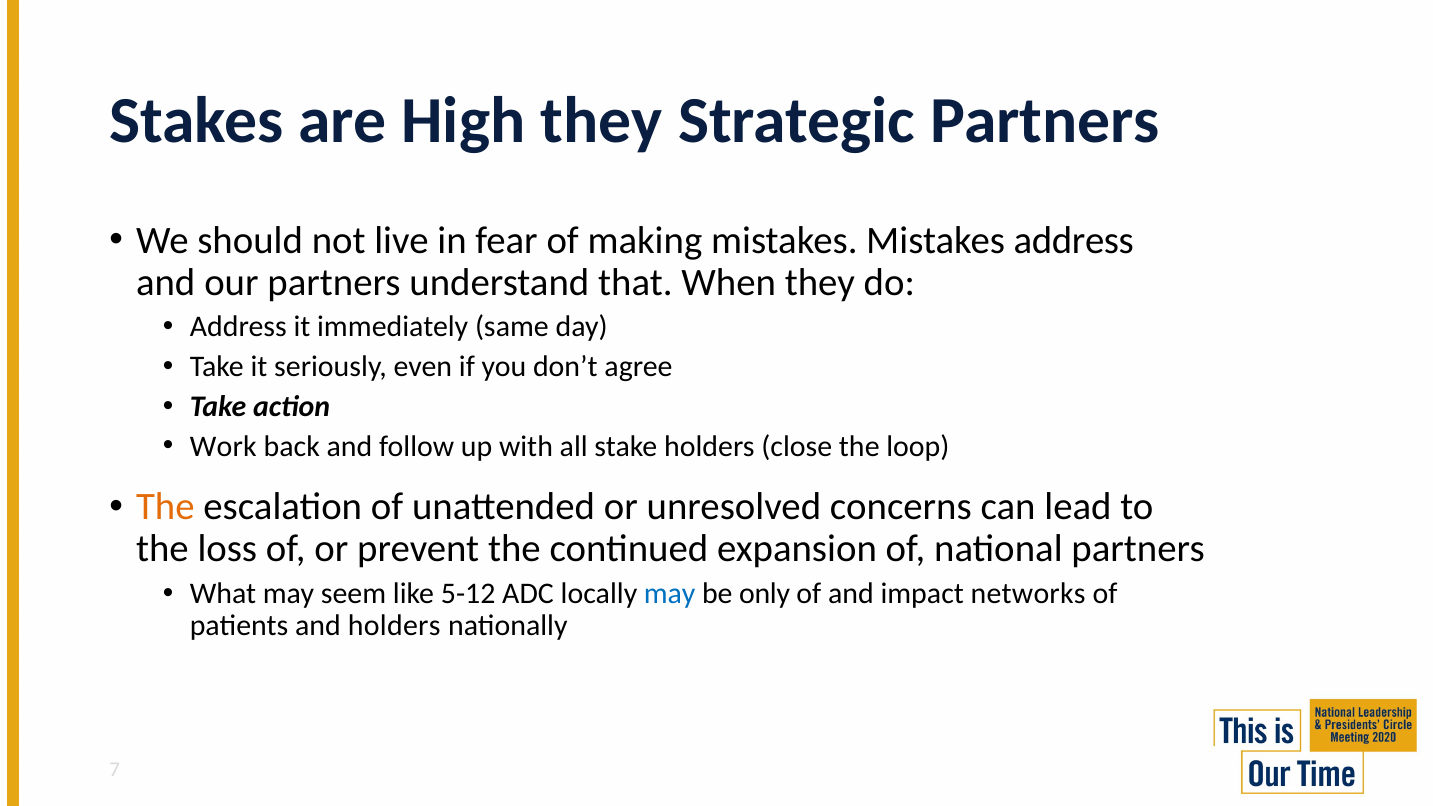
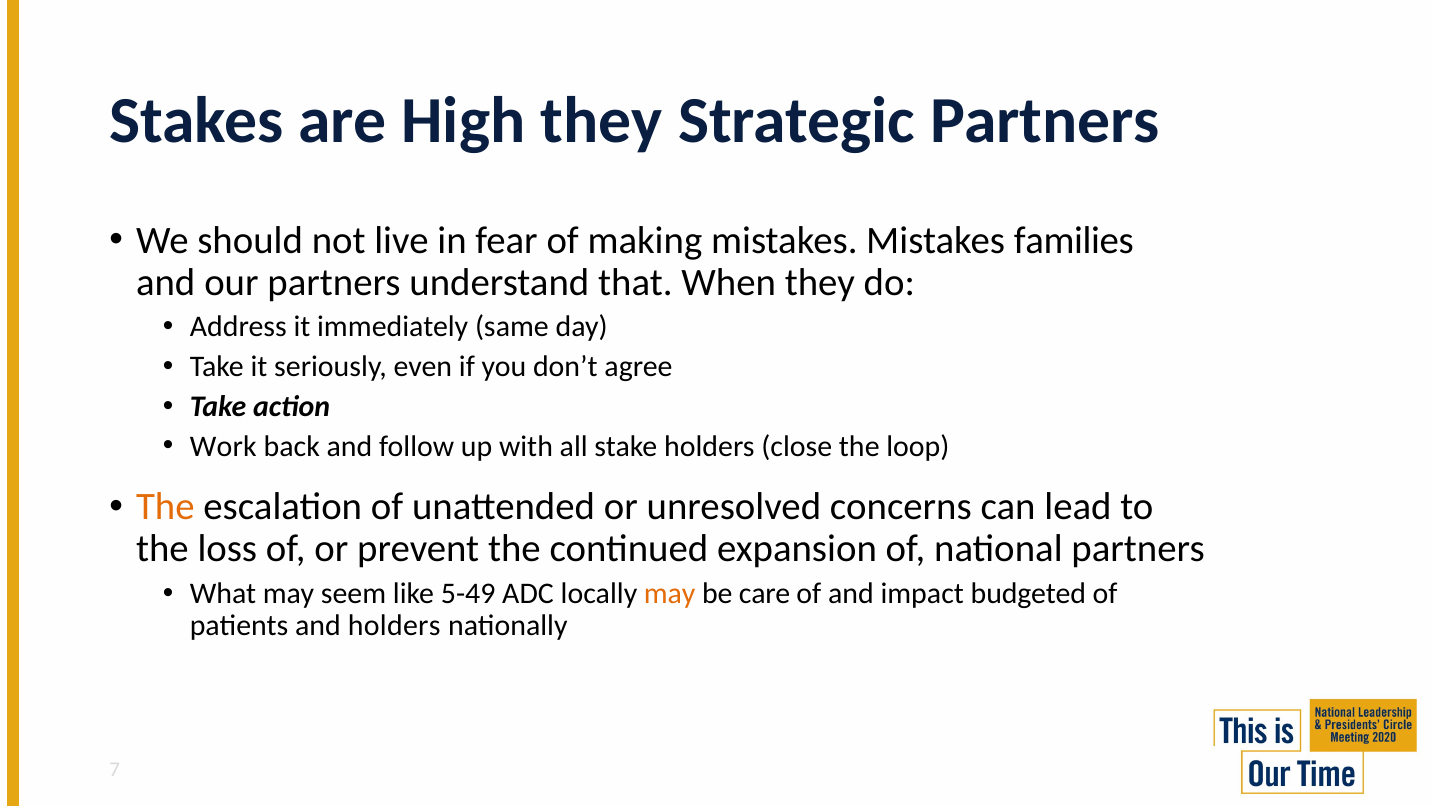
Mistakes address: address -> families (1074, 241)
5-12: 5-12 -> 5-49 (468, 594)
may colour: blue -> orange (670, 594)
only: only -> care (765, 594)
networks: networks -> budgeted (1028, 594)
